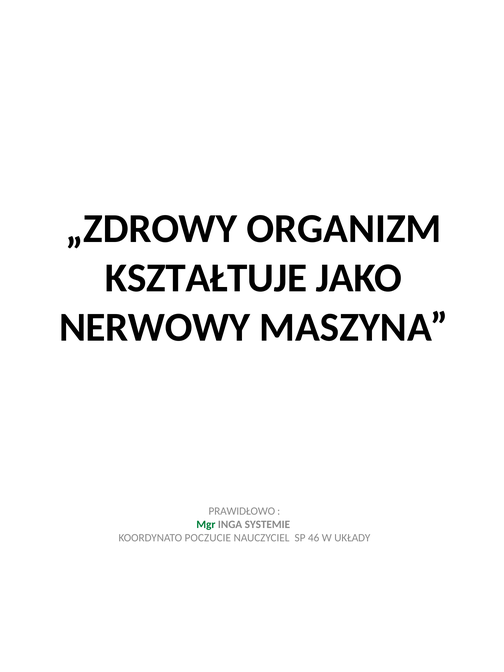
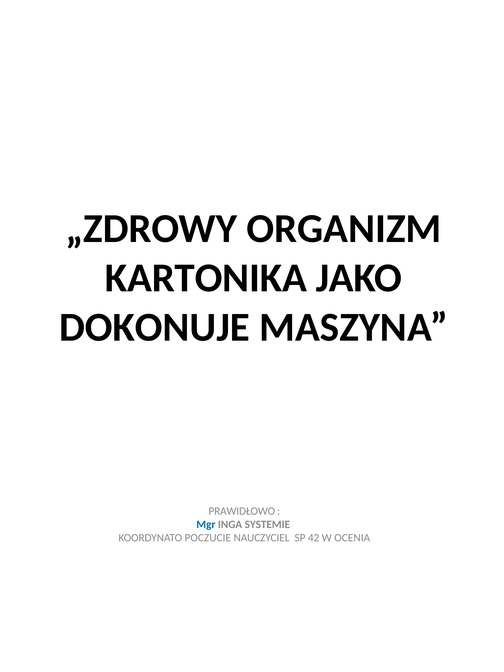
KSZTAŁTUJE: KSZTAŁTUJE -> KARTONIKA (206, 278)
NERWOWY: NERWOWY -> DOKONUJE (154, 327)
Mgr colour: green -> blue (206, 524)
46: 46 -> 42 (314, 538)
UKŁADY: UKŁADY -> OCENIA (352, 538)
